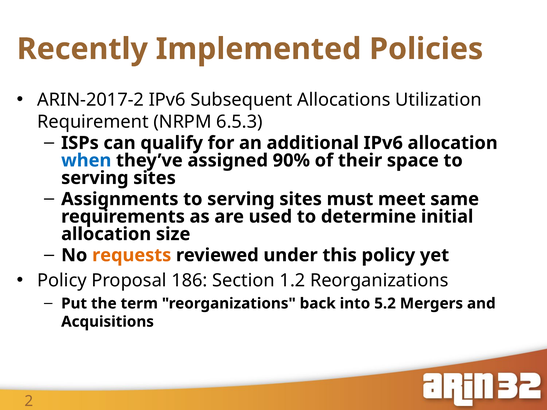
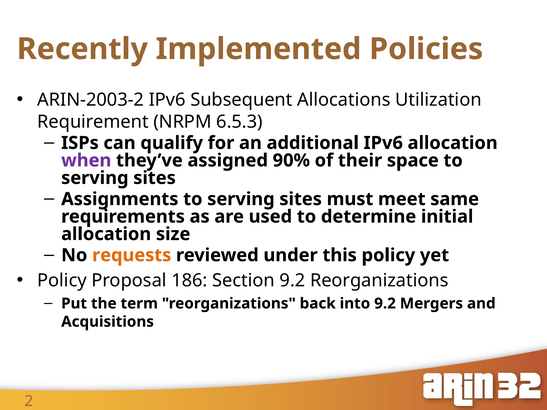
ARIN-2017-2: ARIN-2017-2 -> ARIN-2003-2 (91, 100)
when colour: blue -> purple (86, 161)
Section 1.2: 1.2 -> 9.2 (292, 281)
into 5.2: 5.2 -> 9.2 (385, 304)
